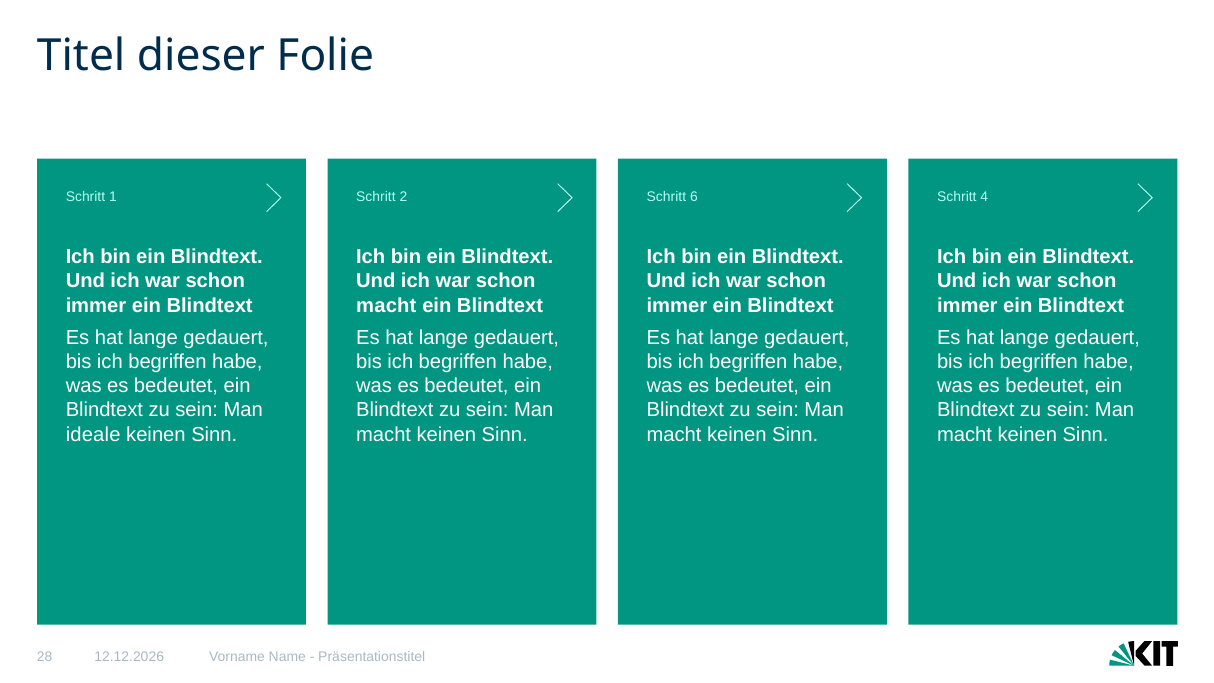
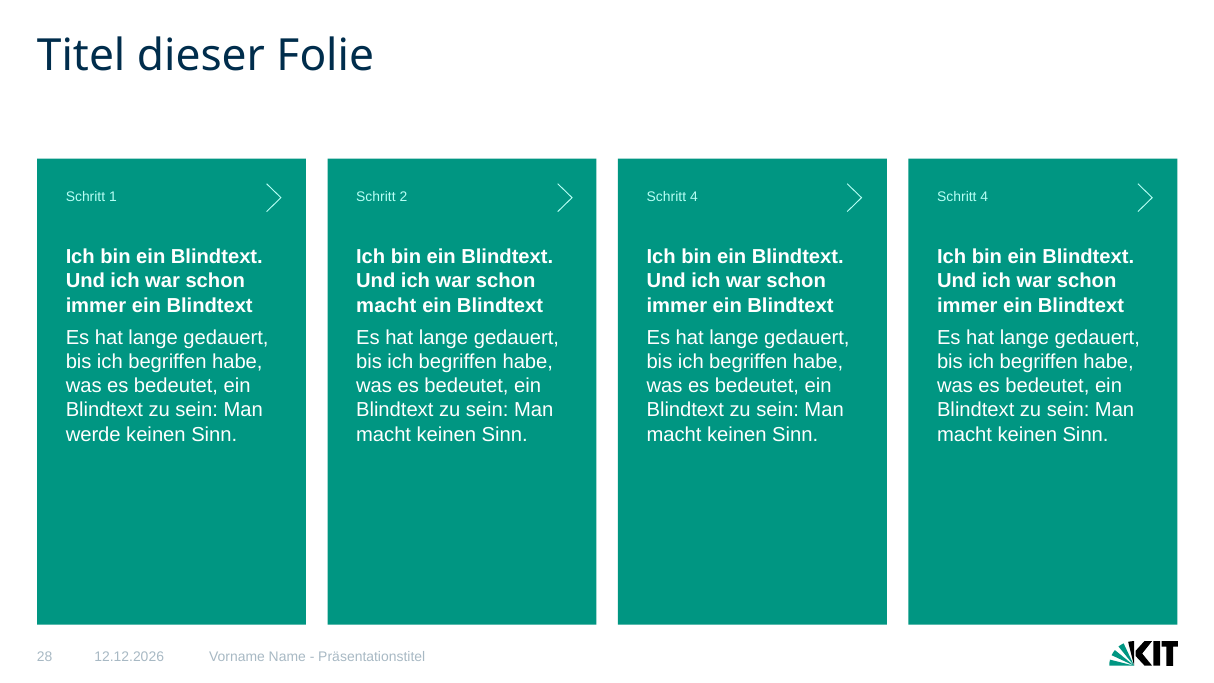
6: 6 -> 4 (694, 197)
ideale: ideale -> werde (93, 434)
